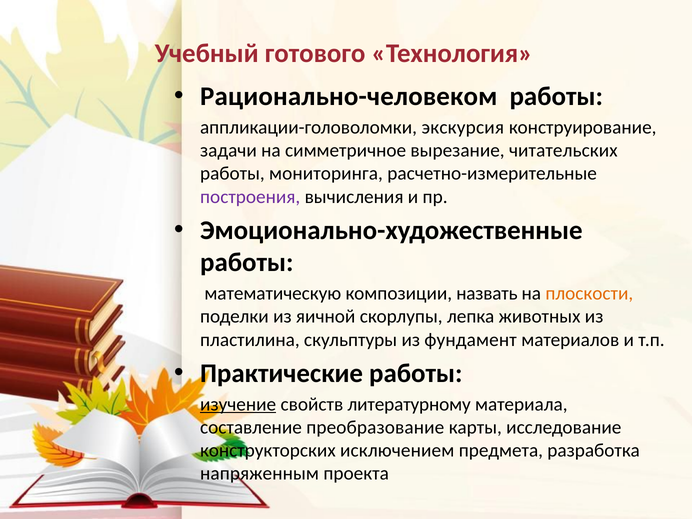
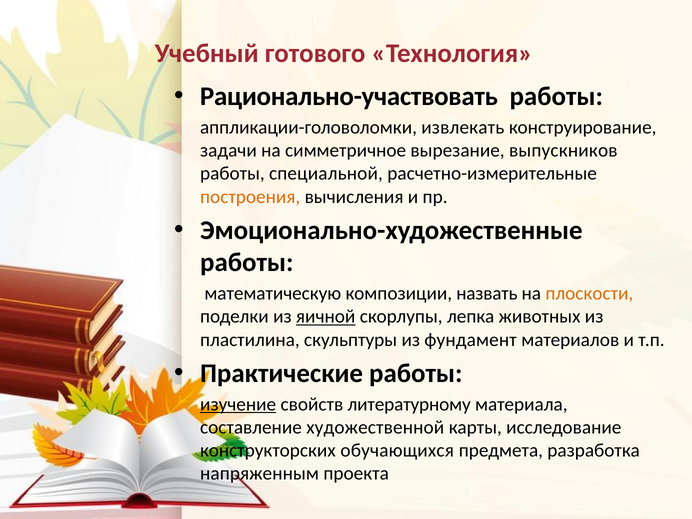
Рационально-человеком: Рационально-человеком -> Рационально-участвовать (349, 96)
экскурсия: экскурсия -> извлекать (463, 127)
читательских: читательских -> выпускников (563, 151)
мониторинга: мониторинга -> специальной (326, 174)
построения colour: purple -> orange (250, 197)
яичной underline: none -> present (326, 317)
преобразование: преобразование -> художественной (375, 427)
исключением: исключением -> обучающихся (397, 451)
